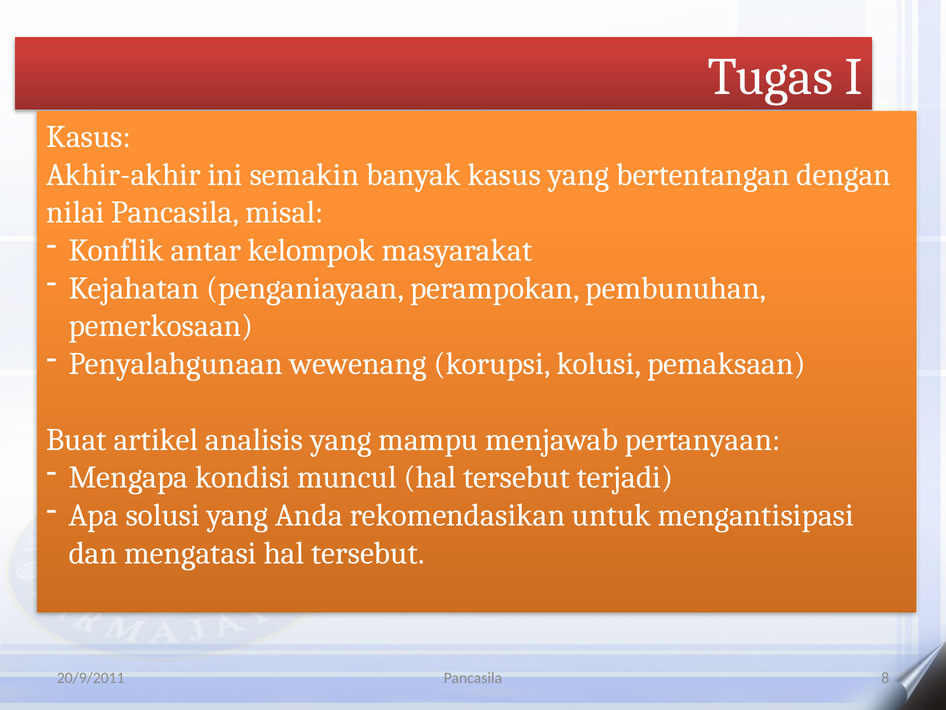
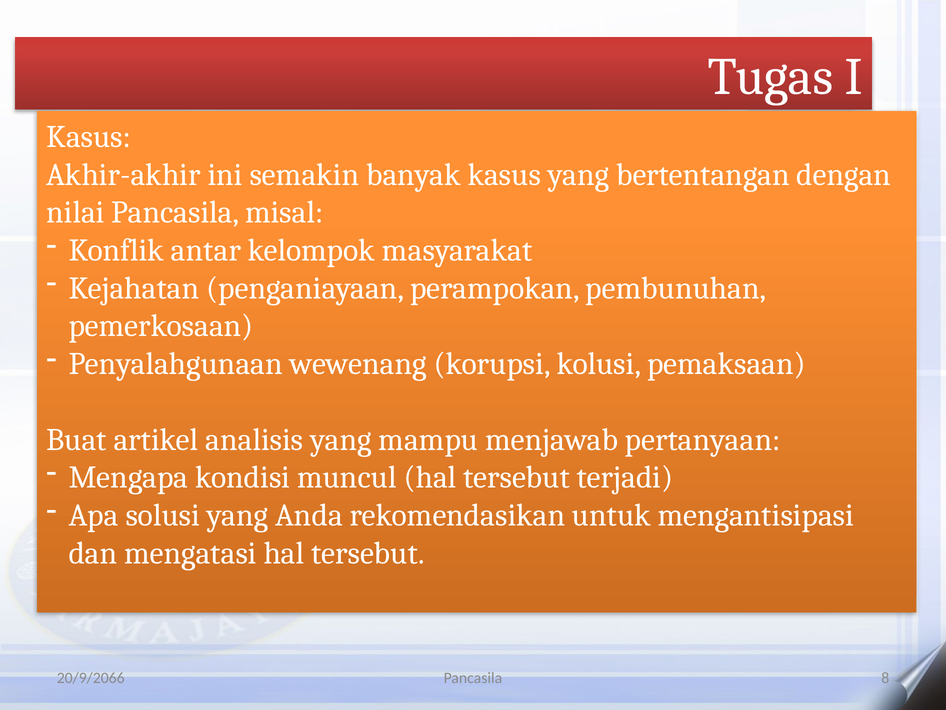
20/9/2011: 20/9/2011 -> 20/9/2066 (91, 678)
